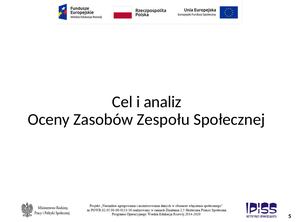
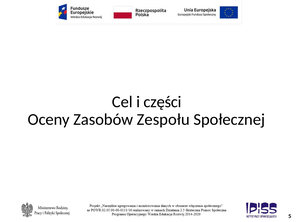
analiz: analiz -> części (163, 102)
